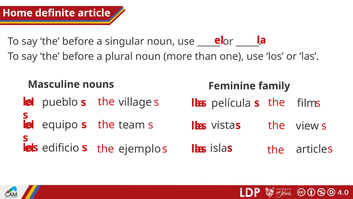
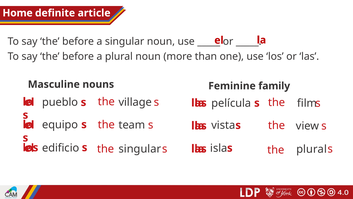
ejemplo: ejemplo -> singular (140, 149)
article: article -> plural (312, 149)
